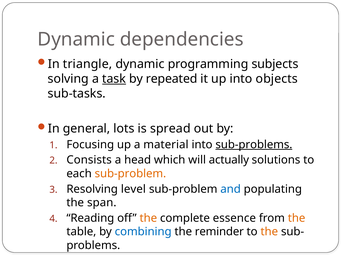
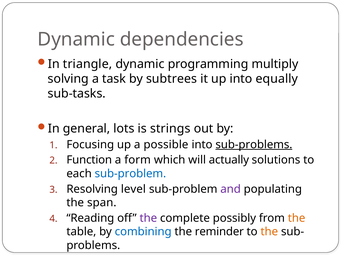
subjects: subjects -> multiply (275, 64)
task underline: present -> none (114, 79)
repeated: repeated -> subtrees (172, 79)
objects: objects -> equally (277, 79)
spread: spread -> strings (170, 128)
material: material -> possible (166, 144)
Consists: Consists -> Function (89, 160)
head: head -> form (138, 160)
sub-problem colour: orange -> blue (130, 173)
and colour: blue -> purple (231, 189)
the colour: orange -> purple (148, 218)
essence: essence -> possibly (234, 218)
